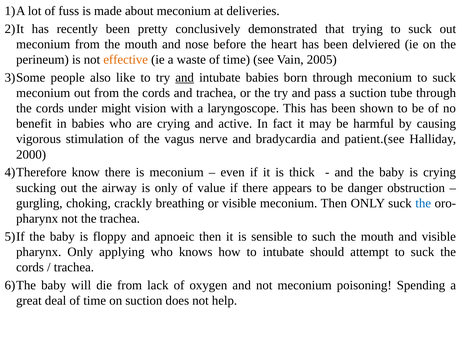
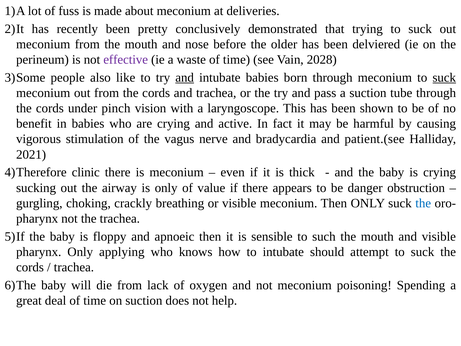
heart: heart -> older (284, 44)
effective colour: orange -> purple (126, 60)
2005: 2005 -> 2028 (322, 60)
suck underline: none -> present (444, 77)
might: might -> pinch (116, 108)
2000: 2000 -> 2021 (31, 154)
know: know -> clinic (86, 172)
